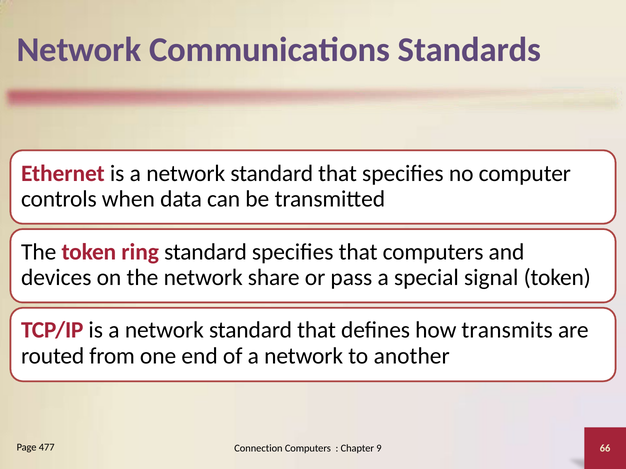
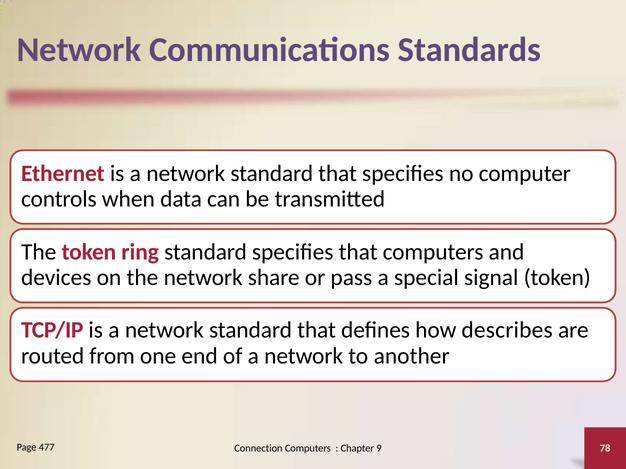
transmits: transmits -> describes (507, 330)
66: 66 -> 78 (605, 449)
